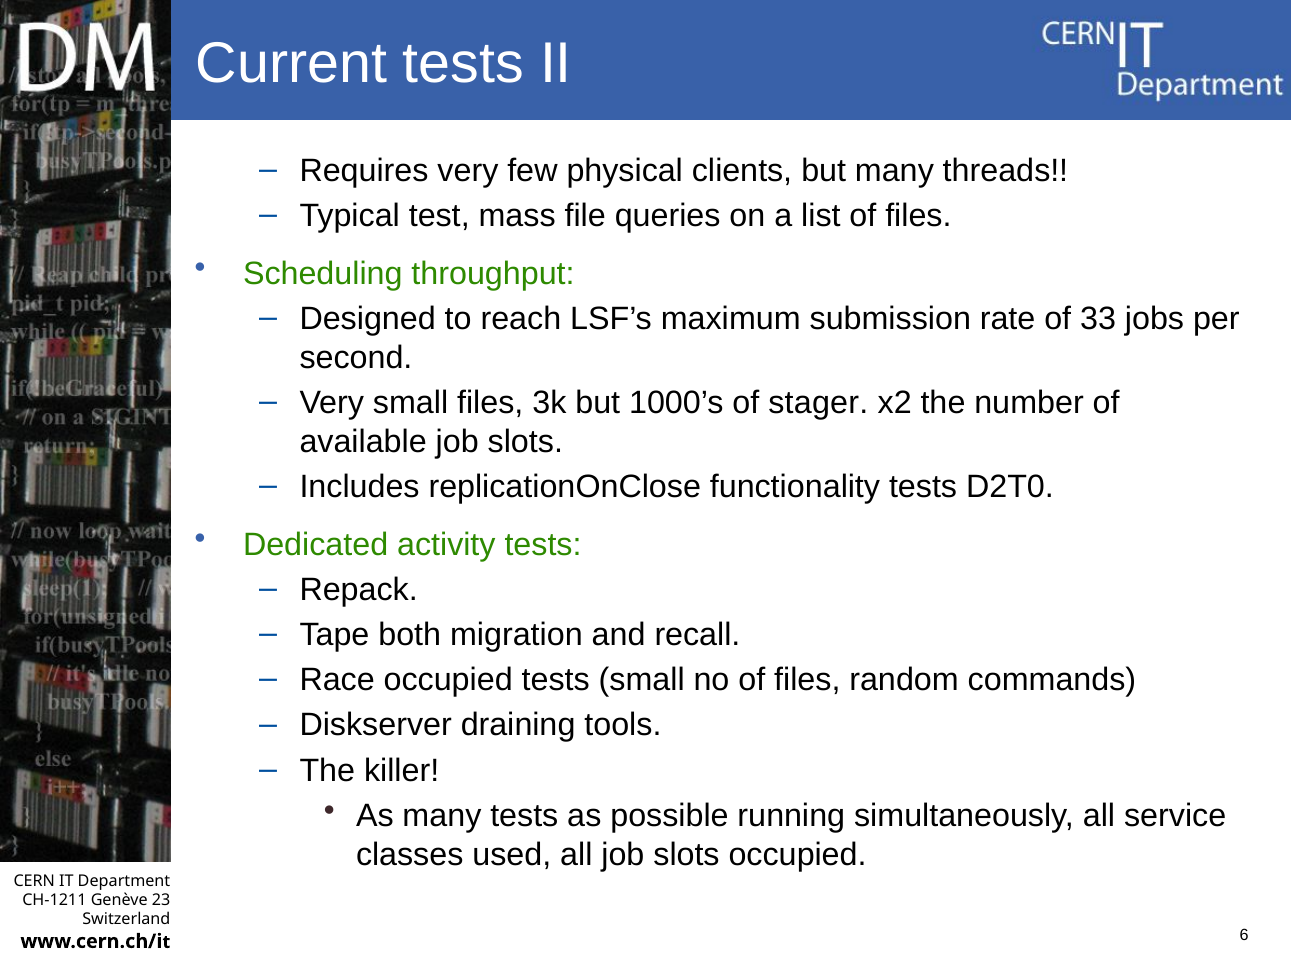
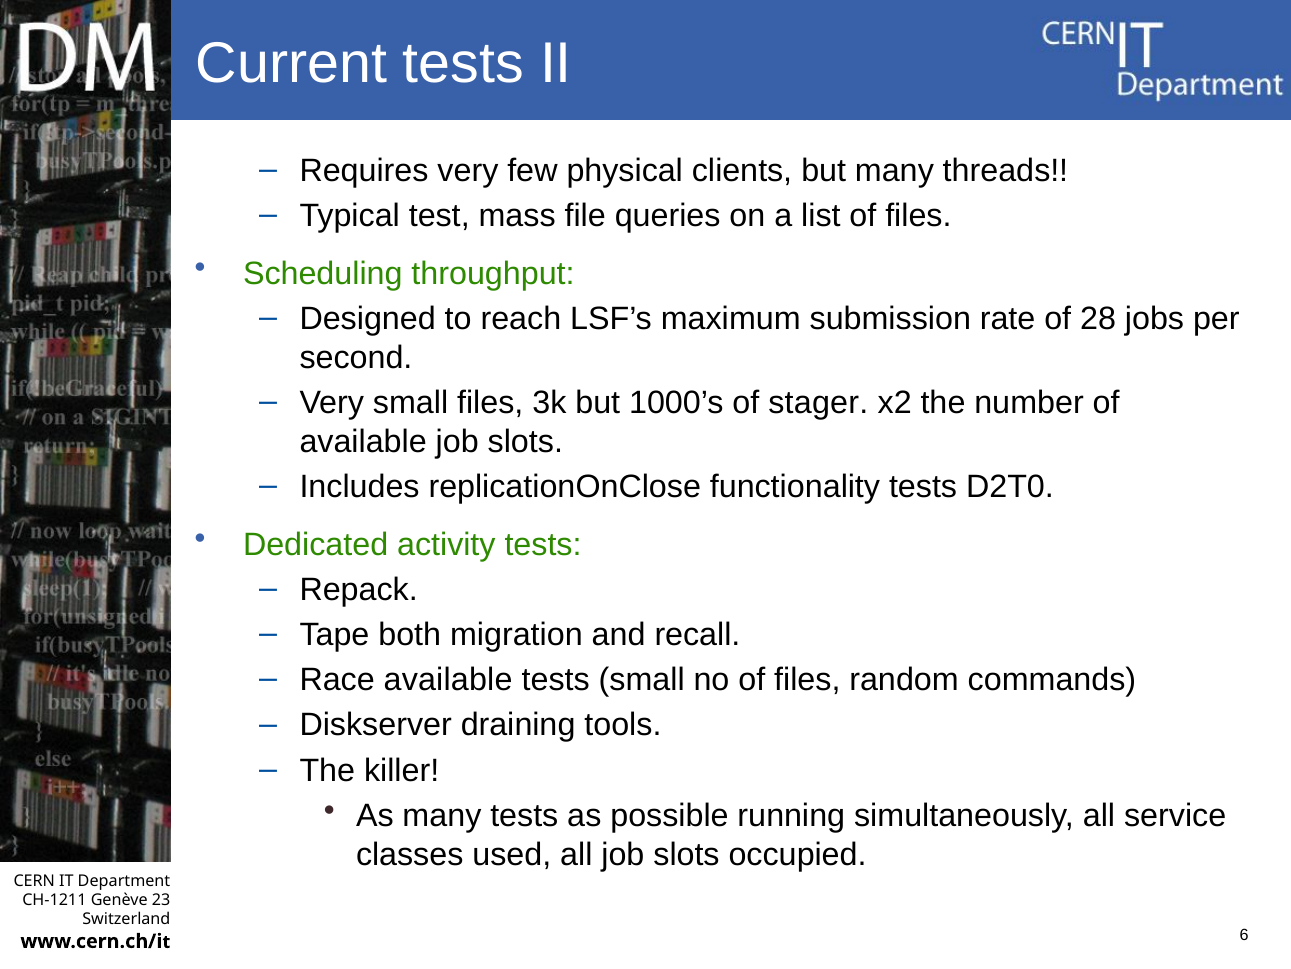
33: 33 -> 28 (1098, 318)
Race occupied: occupied -> available (448, 680)
